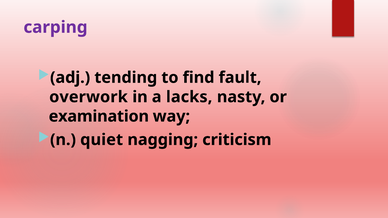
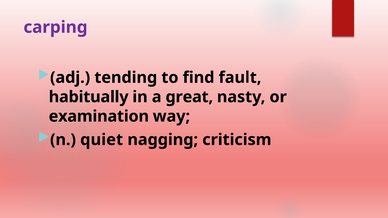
overwork: overwork -> habitually (89, 97)
lacks: lacks -> great (189, 97)
